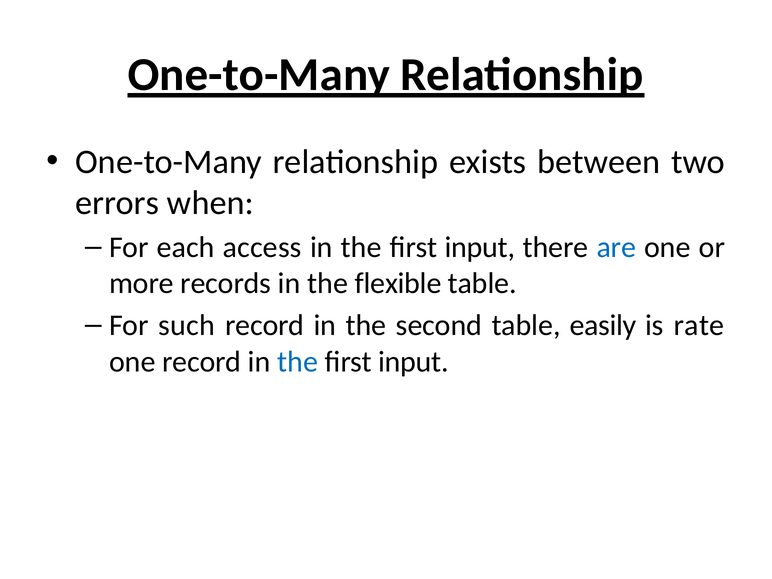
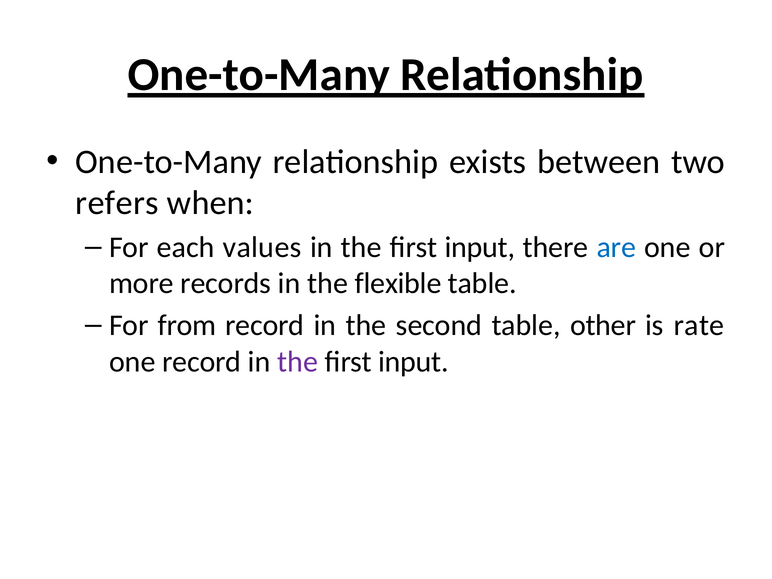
errors: errors -> refers (117, 203)
access: access -> values (262, 247)
such: such -> from (187, 326)
easily: easily -> other (603, 326)
the colour: blue -> purple (298, 362)
